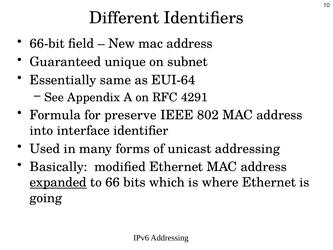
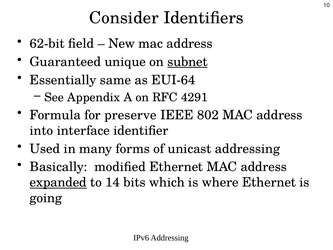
Different: Different -> Consider (124, 18)
66-bit: 66-bit -> 62-bit (47, 44)
subnet underline: none -> present (188, 62)
66: 66 -> 14 (113, 182)
